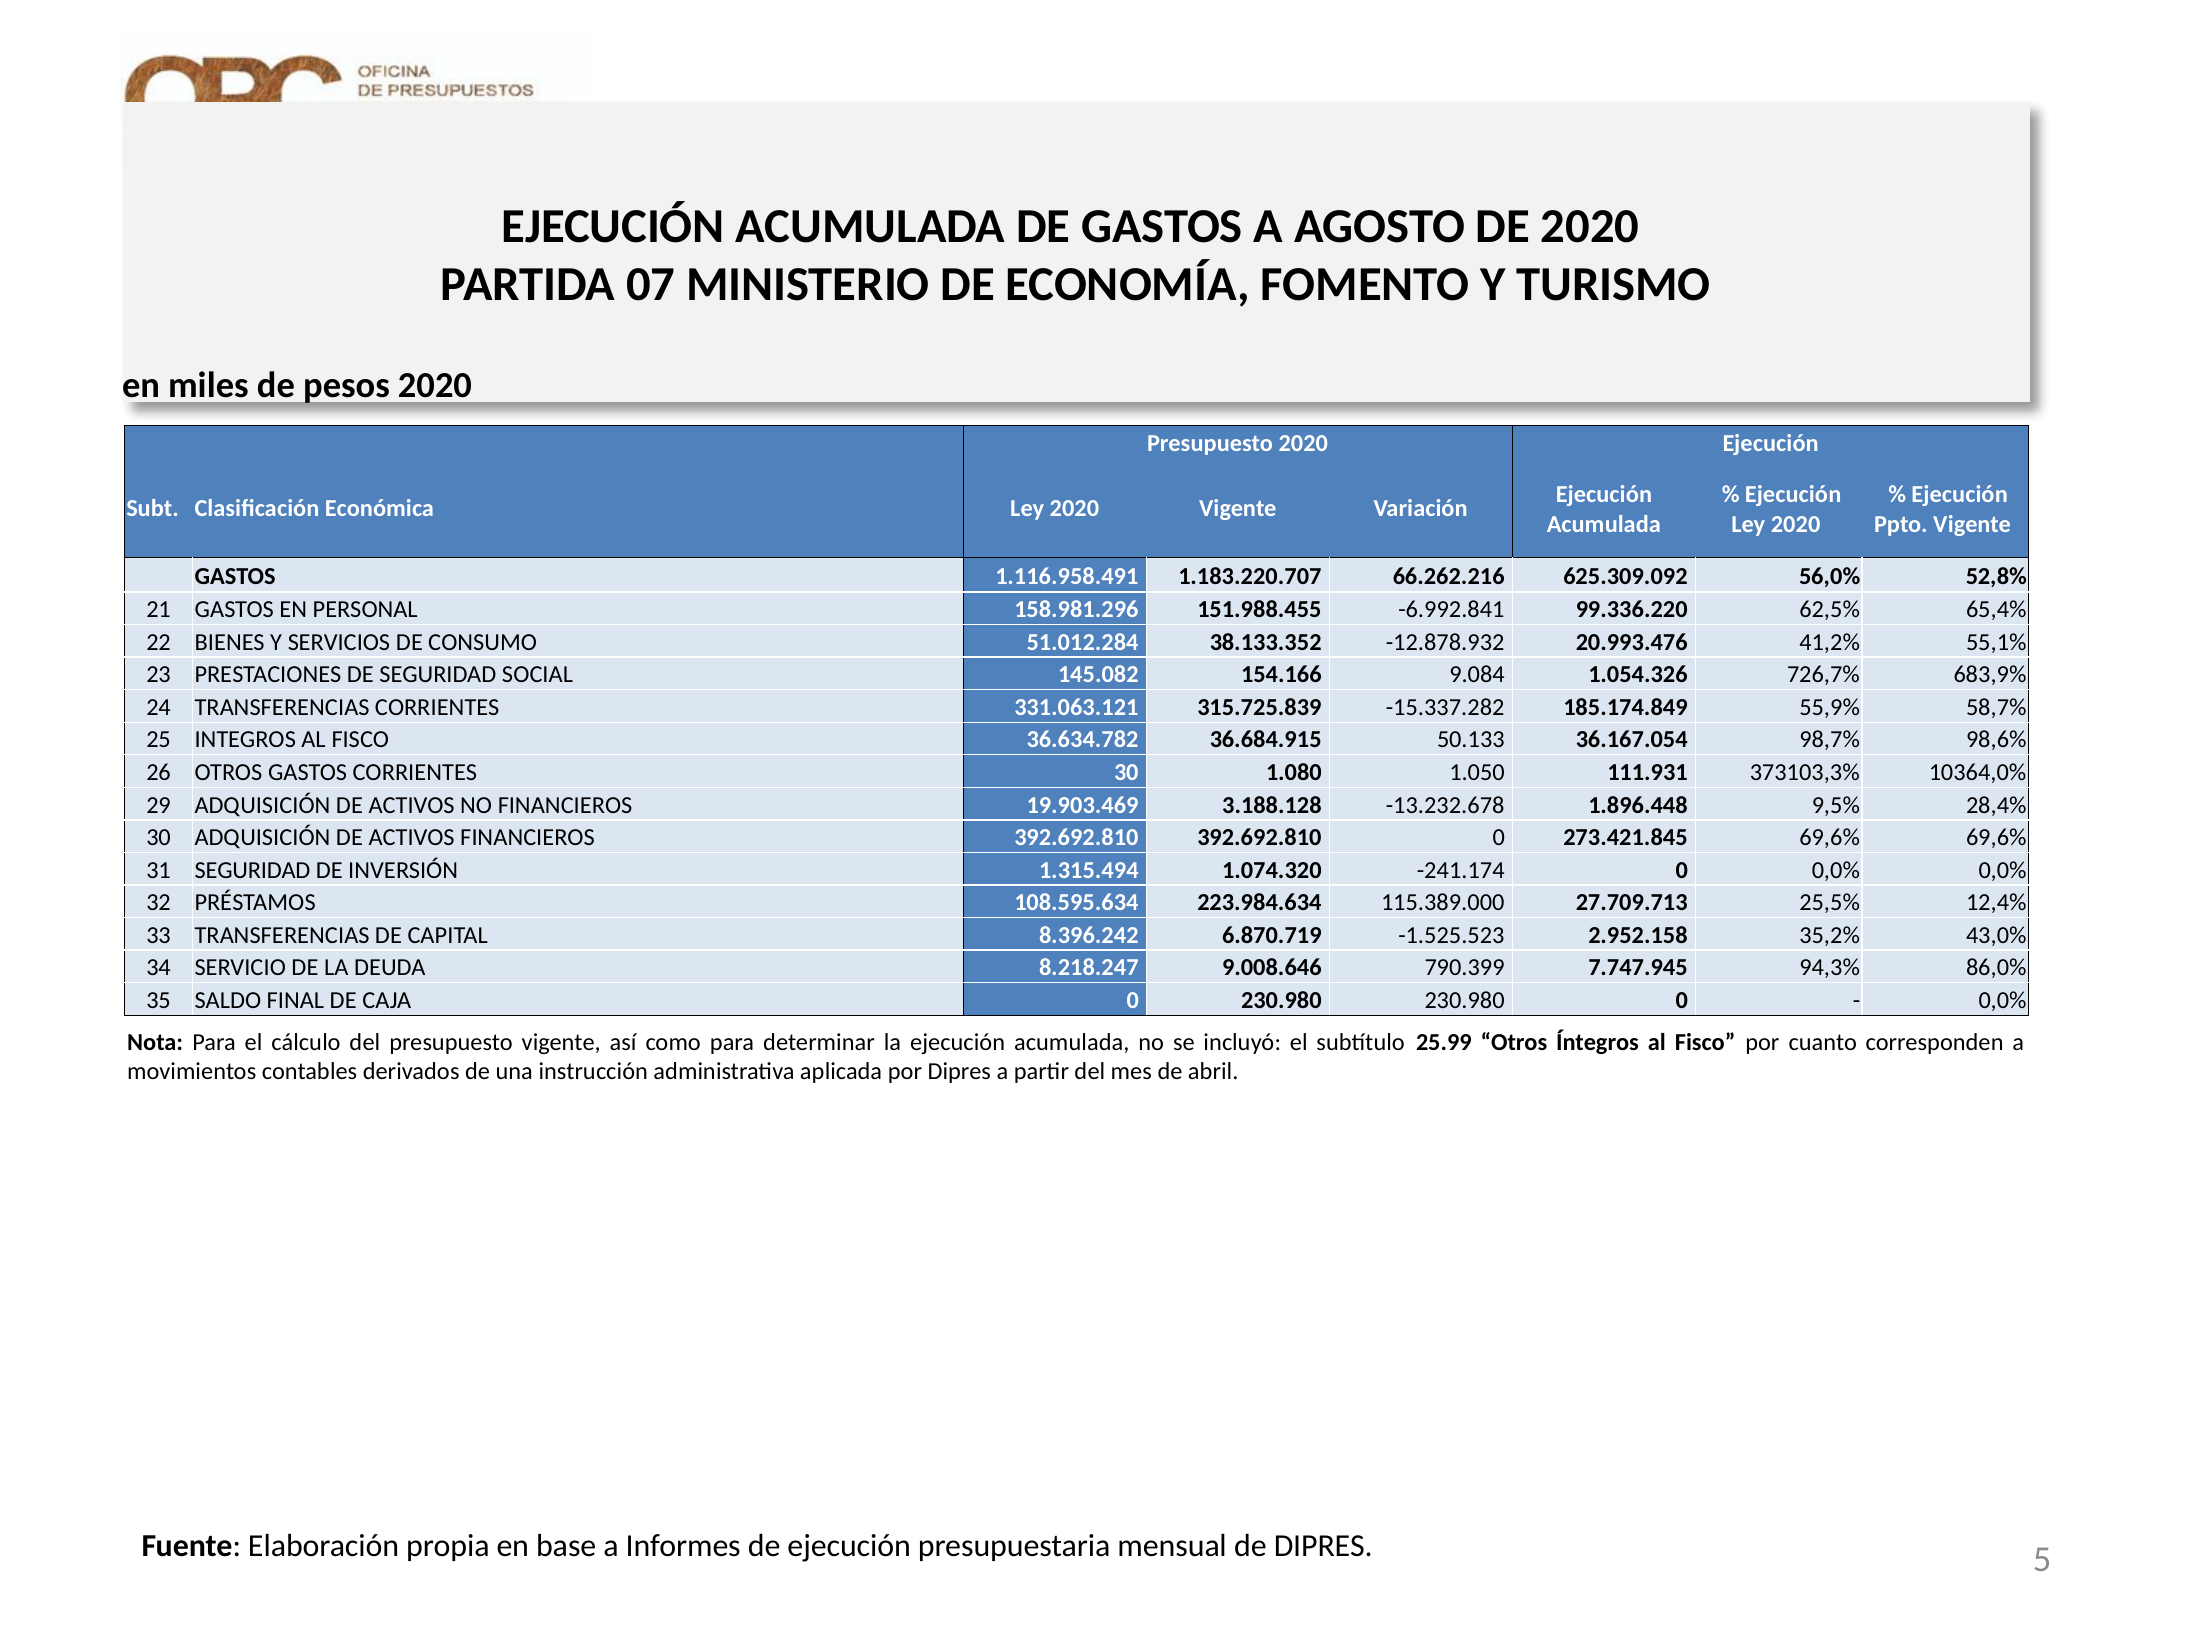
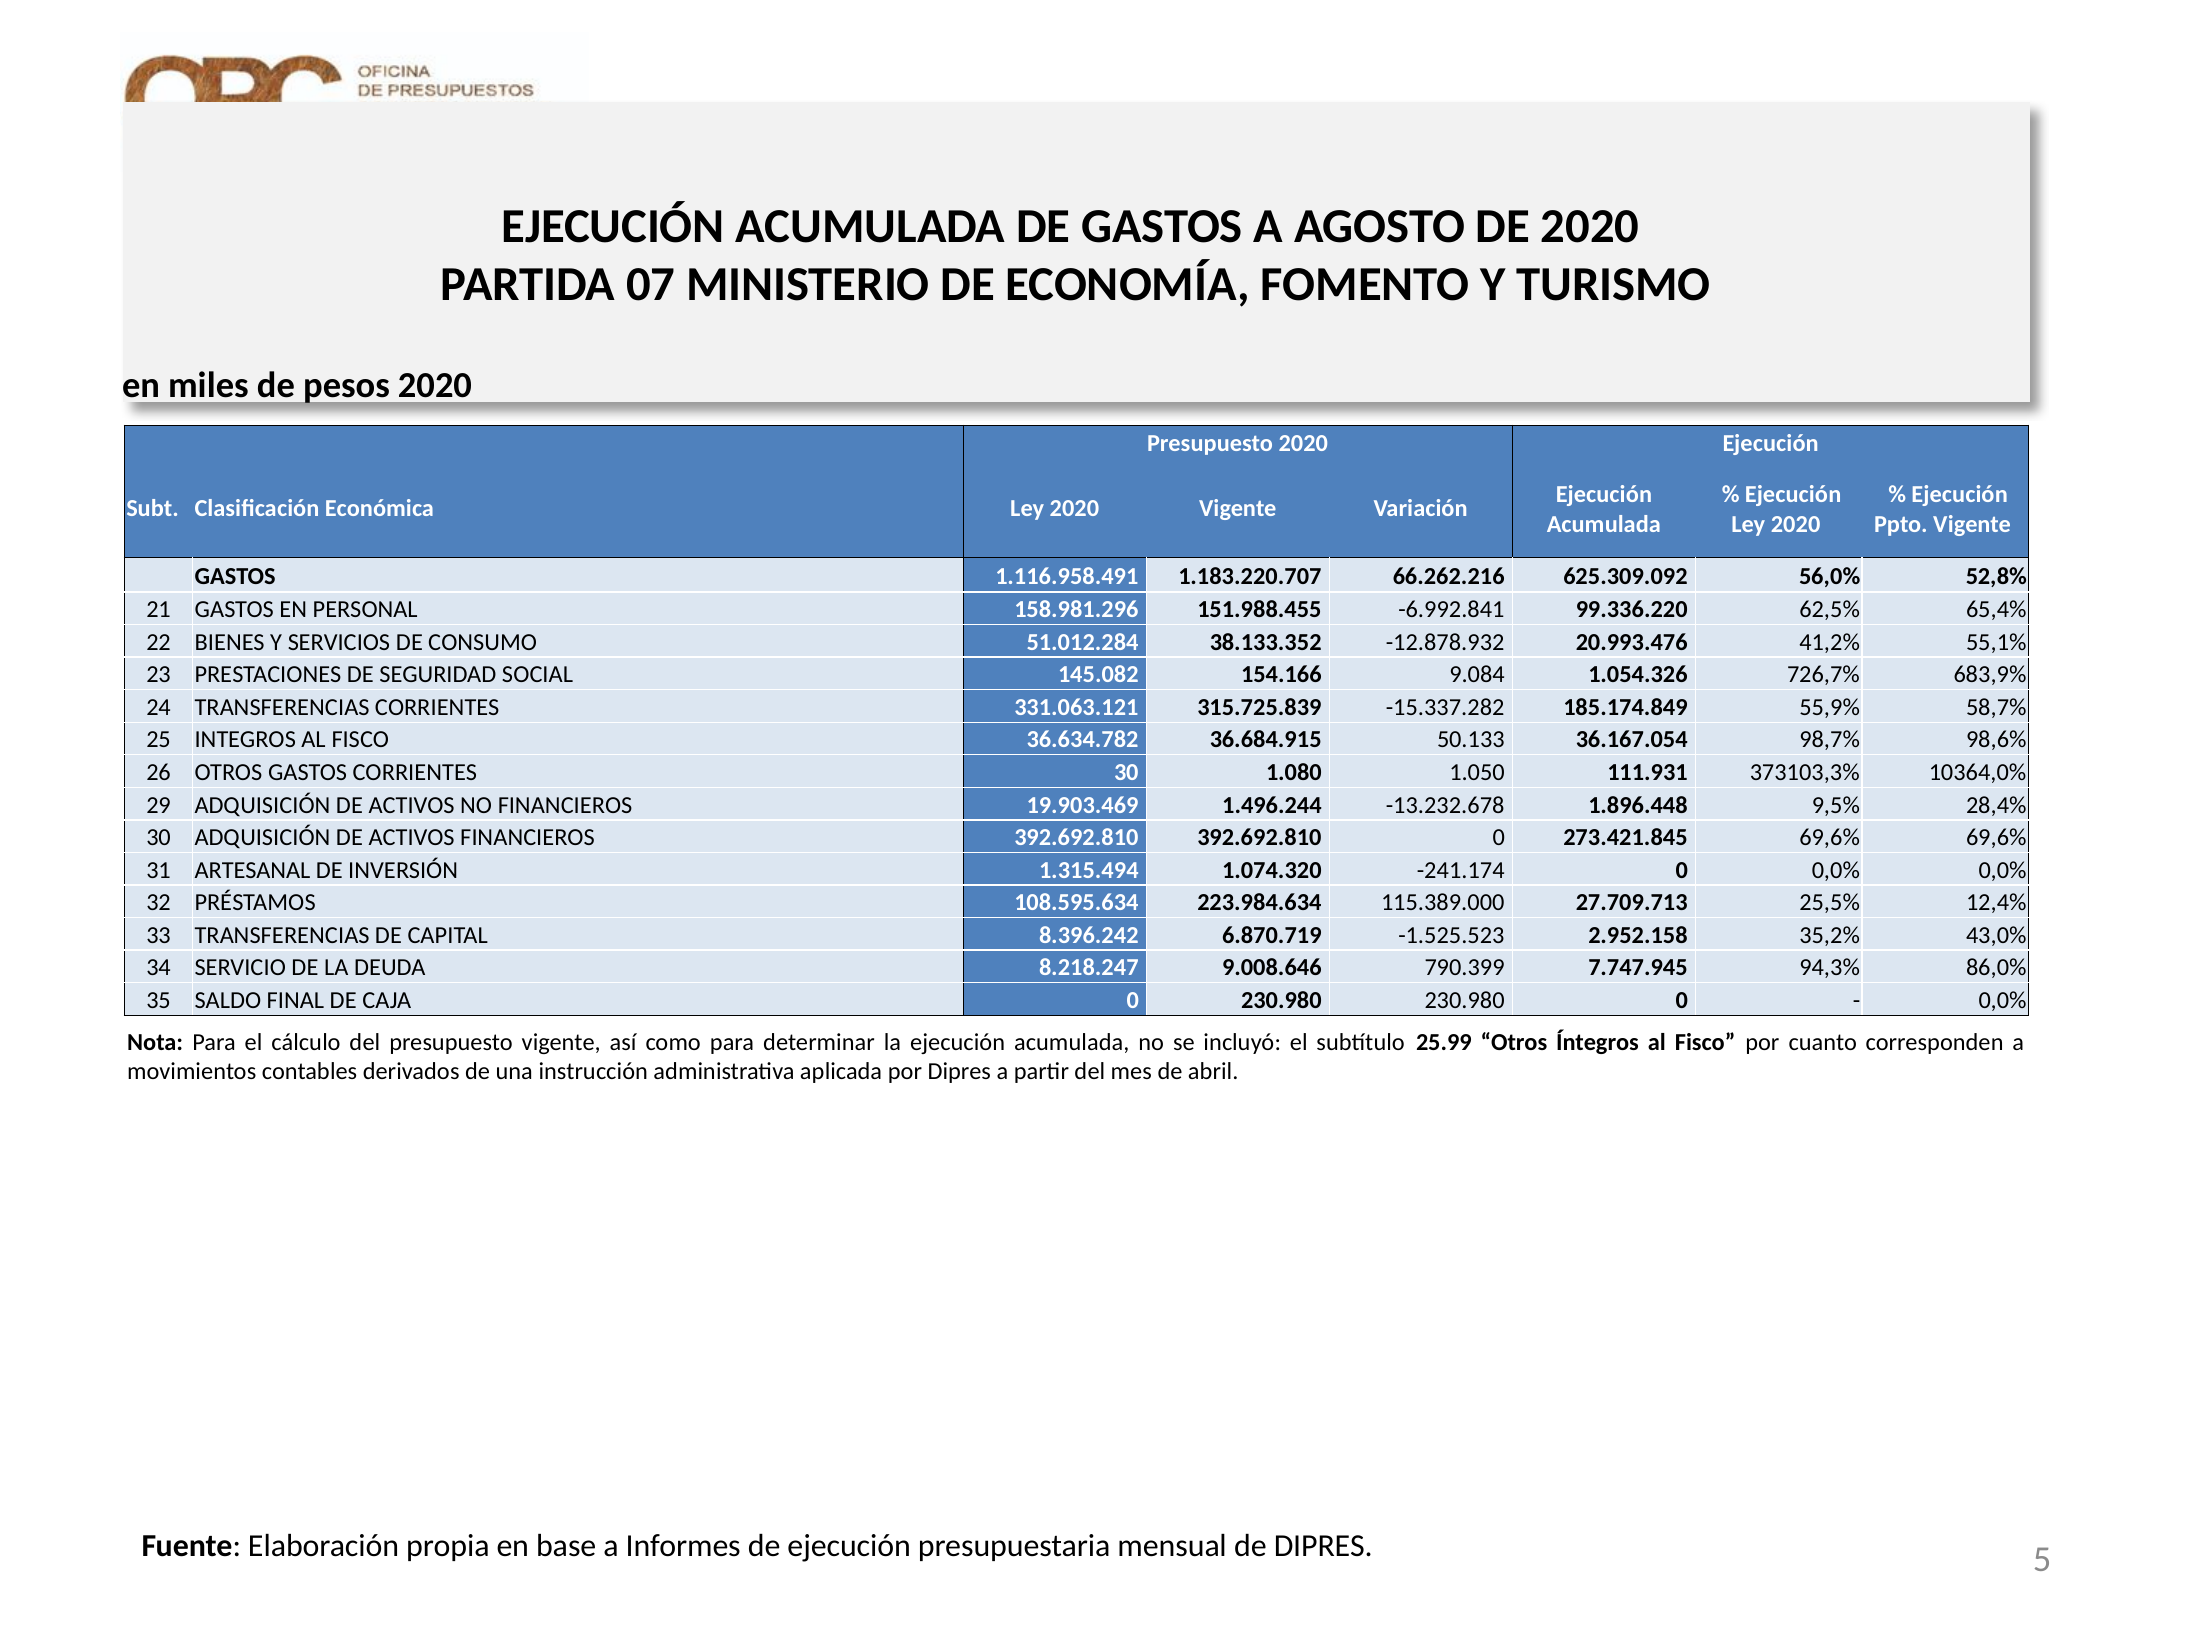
3.188.128: 3.188.128 -> 1.496.244 (1272, 805)
31 SEGURIDAD: SEGURIDAD -> ARTESANAL (252, 870)
